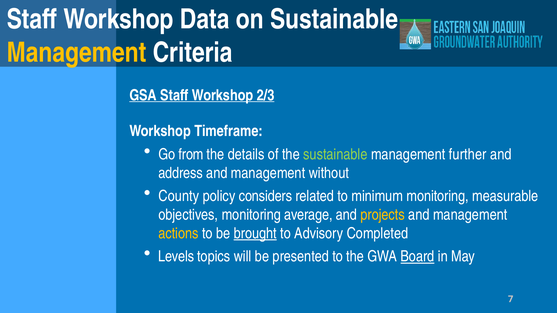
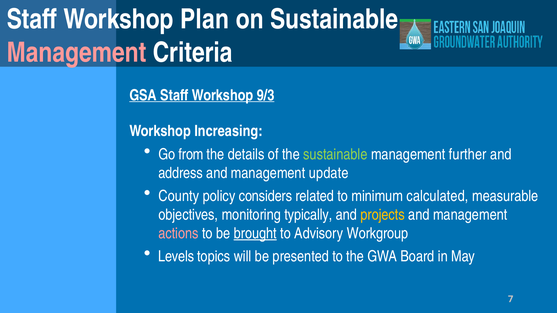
Data: Data -> Plan (205, 19)
Management colour: yellow -> pink (77, 53)
2/3: 2/3 -> 9/3 (266, 96)
Timeframe: Timeframe -> Increasing (229, 131)
without: without -> update (329, 173)
minimum monitoring: monitoring -> calculated (438, 196)
average: average -> typically (308, 215)
actions colour: yellow -> pink (179, 233)
Completed: Completed -> Workgroup (378, 233)
Board underline: present -> none (417, 257)
